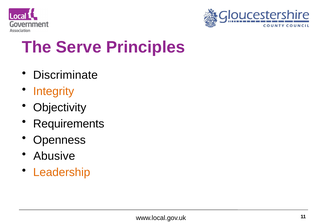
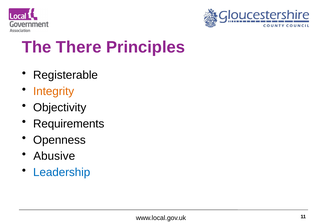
Serve: Serve -> There (79, 47)
Discriminate: Discriminate -> Registerable (65, 75)
Leadership colour: orange -> blue (62, 172)
